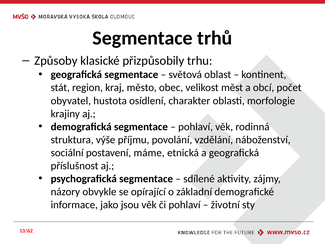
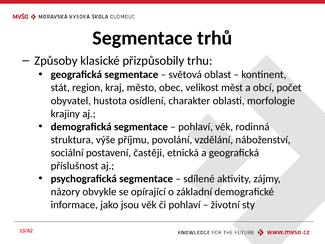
máme: máme -> častěji (149, 153)
